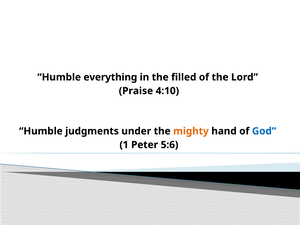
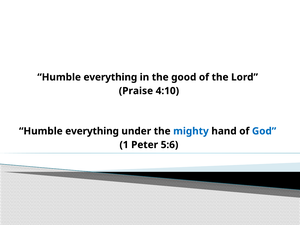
filled: filled -> good (184, 77)
judgments: judgments -> everything (92, 131)
mighty colour: orange -> blue (191, 131)
